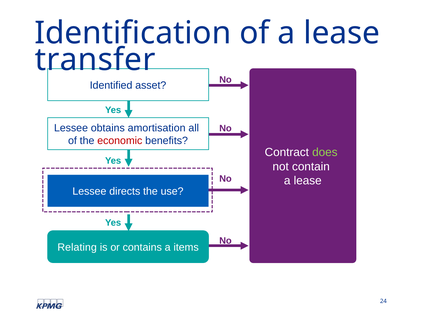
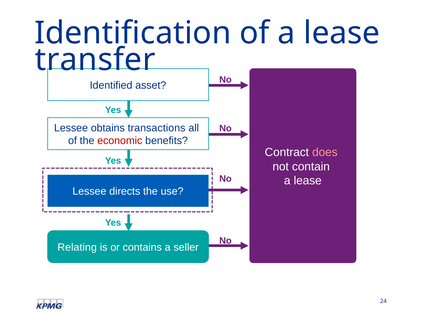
amortisation: amortisation -> transactions (157, 128)
does colour: light green -> pink (325, 152)
items: items -> seller (186, 247)
